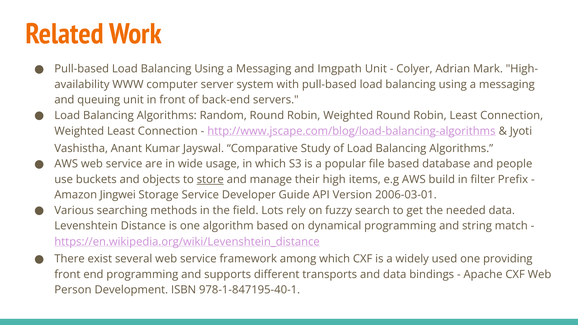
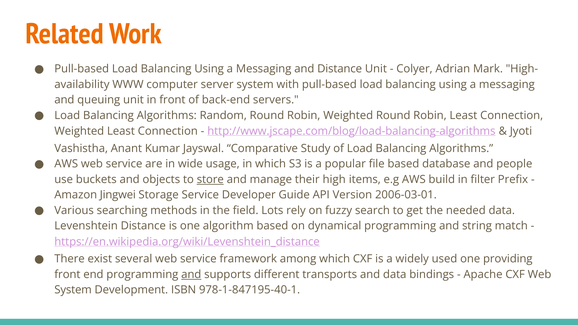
and Imgpath: Imgpath -> Distance (340, 69)
and underline: none -> present (191, 275)
Person: Person -> System (73, 290)
